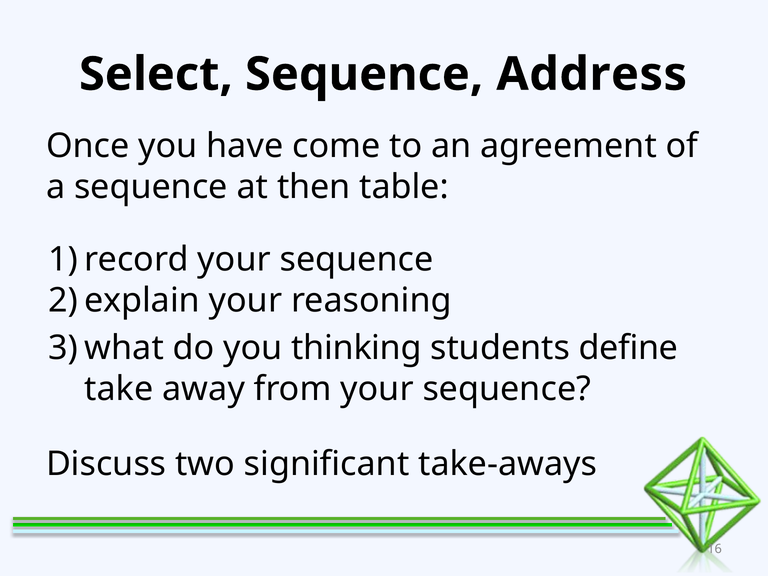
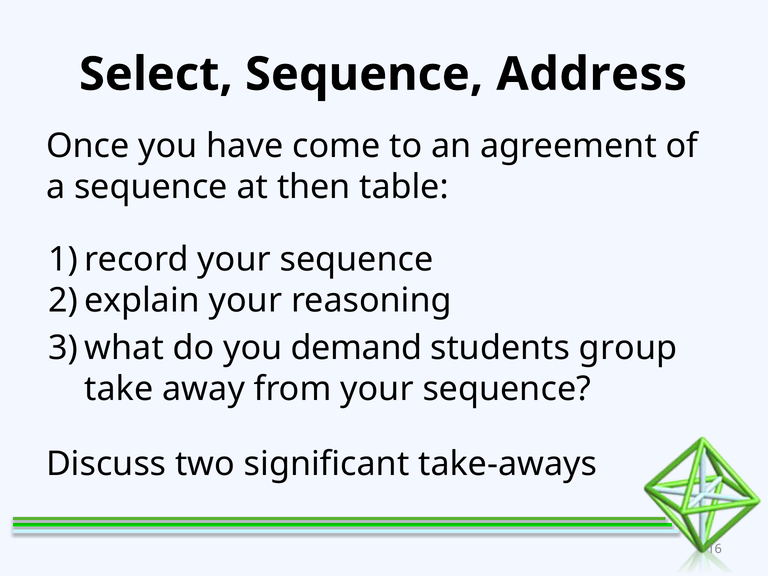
thinking: thinking -> demand (357, 348)
define: define -> group (628, 348)
